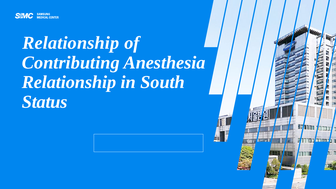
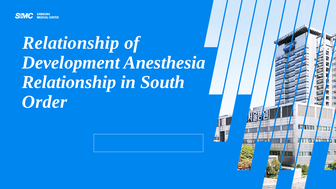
Contributing: Contributing -> Development (71, 63)
Status: Status -> Order (45, 102)
